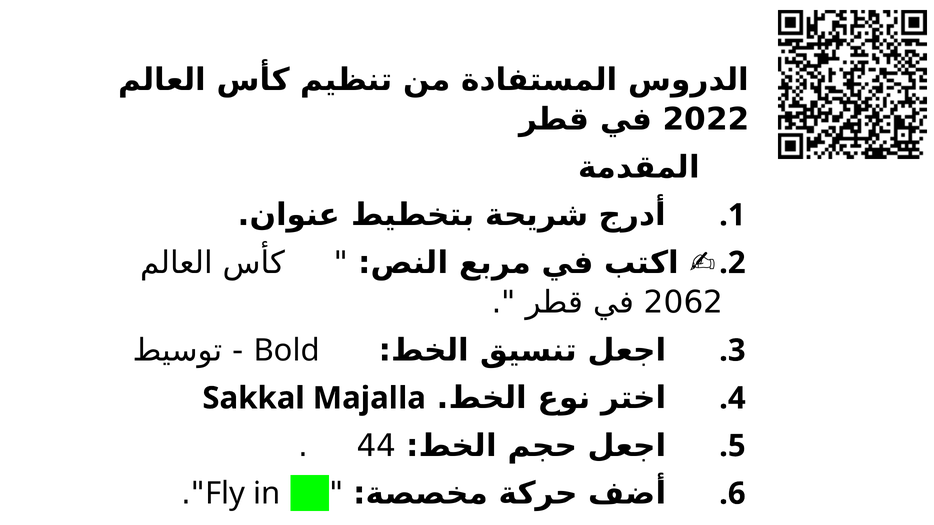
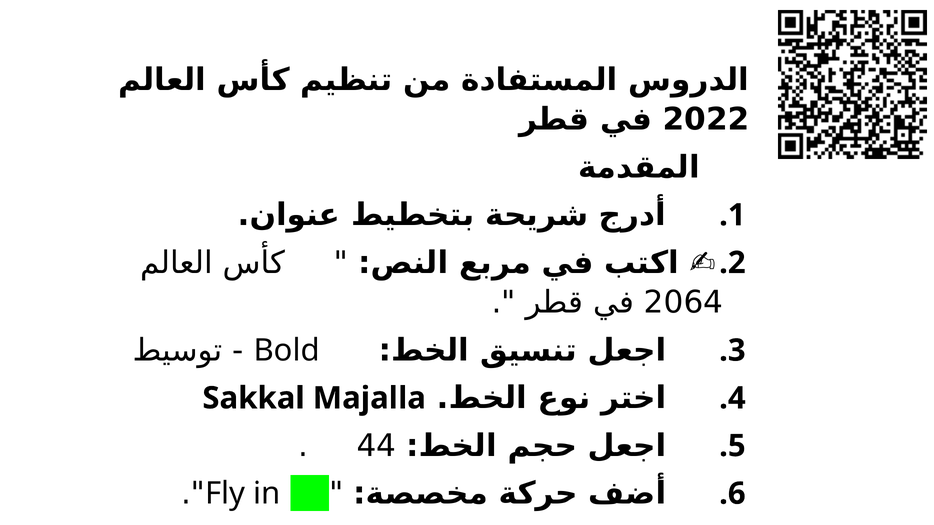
2062: 2062 -> 2064 (684, 303)
